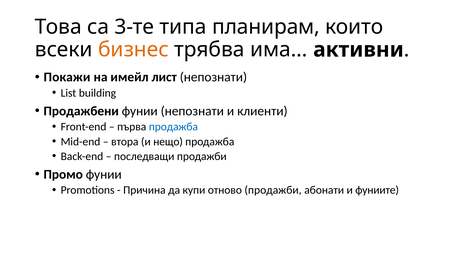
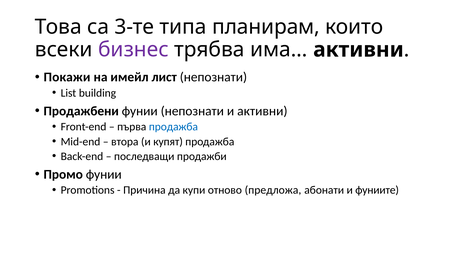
бизнес colour: orange -> purple (133, 50)
и клиенти: клиенти -> активни (262, 111)
нещо: нещо -> купят (168, 142)
отново продажби: продажби -> предложа (273, 191)
